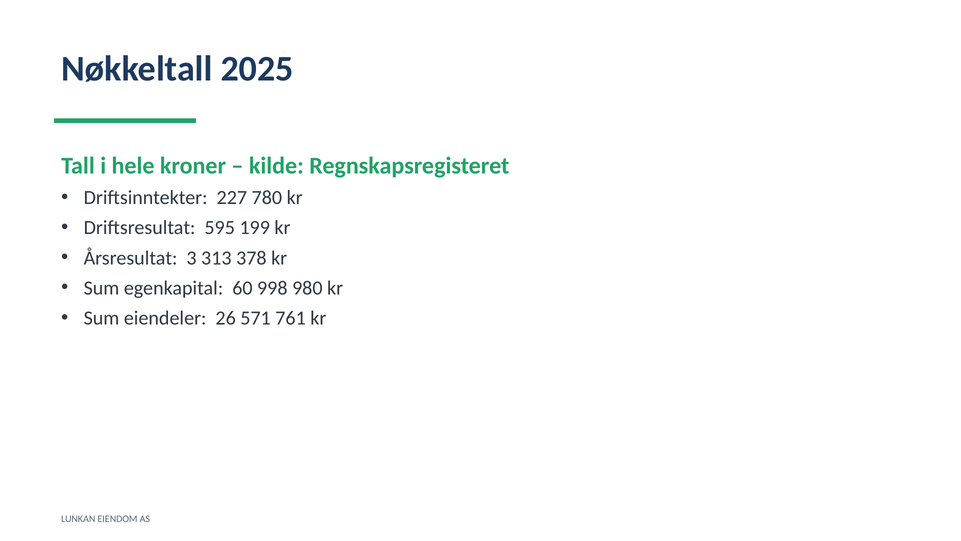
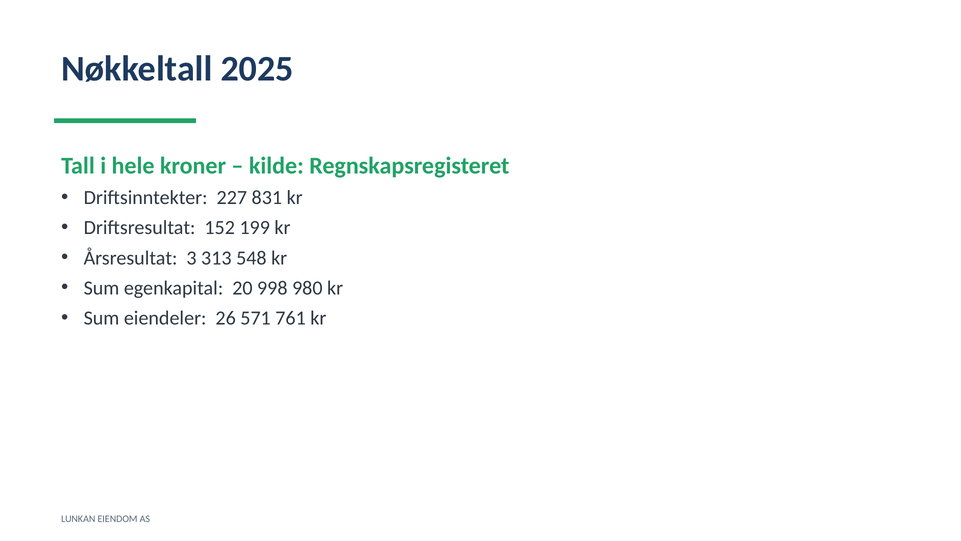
780: 780 -> 831 (267, 198)
595: 595 -> 152 (220, 228)
378: 378 -> 548 (251, 258)
60: 60 -> 20 (242, 288)
